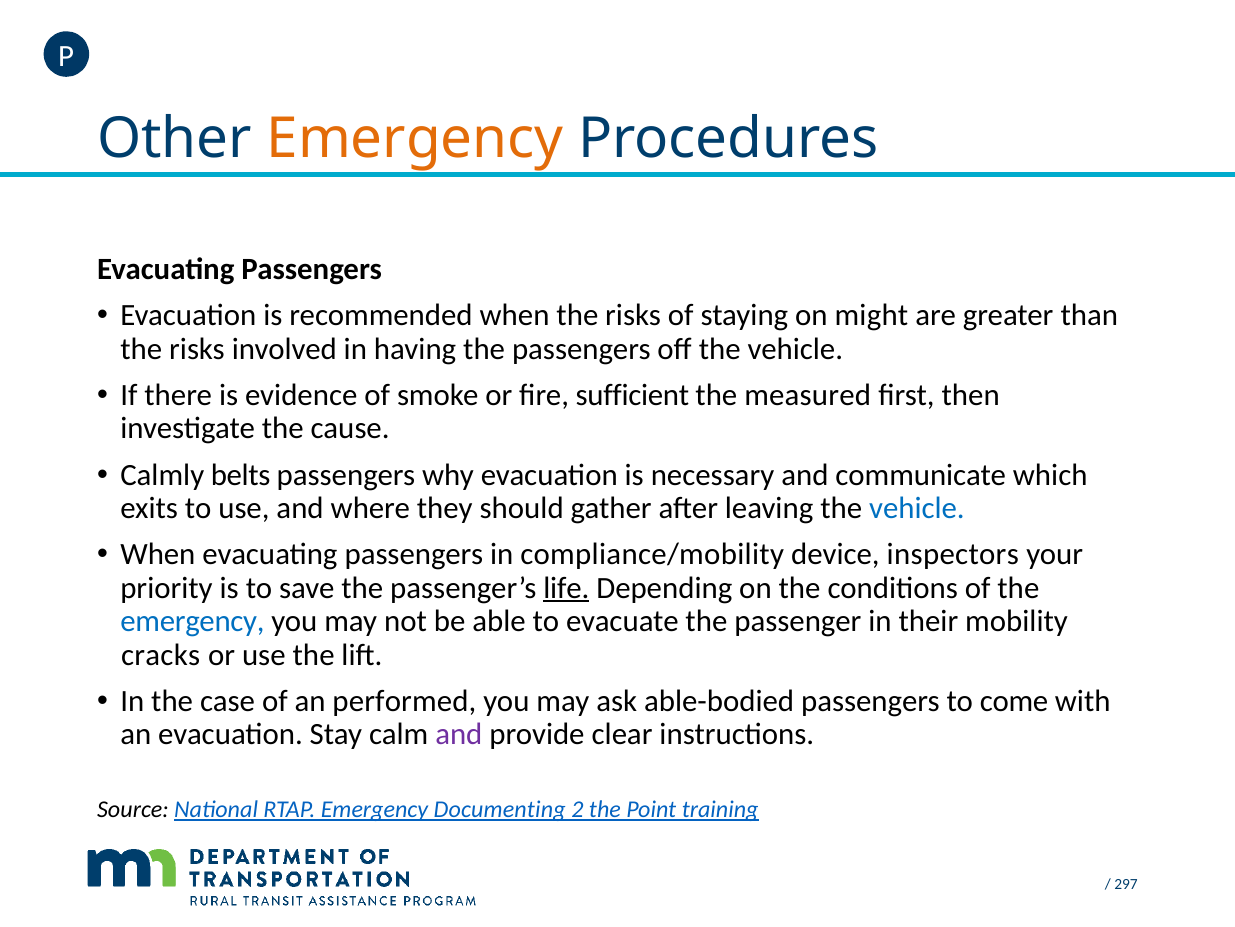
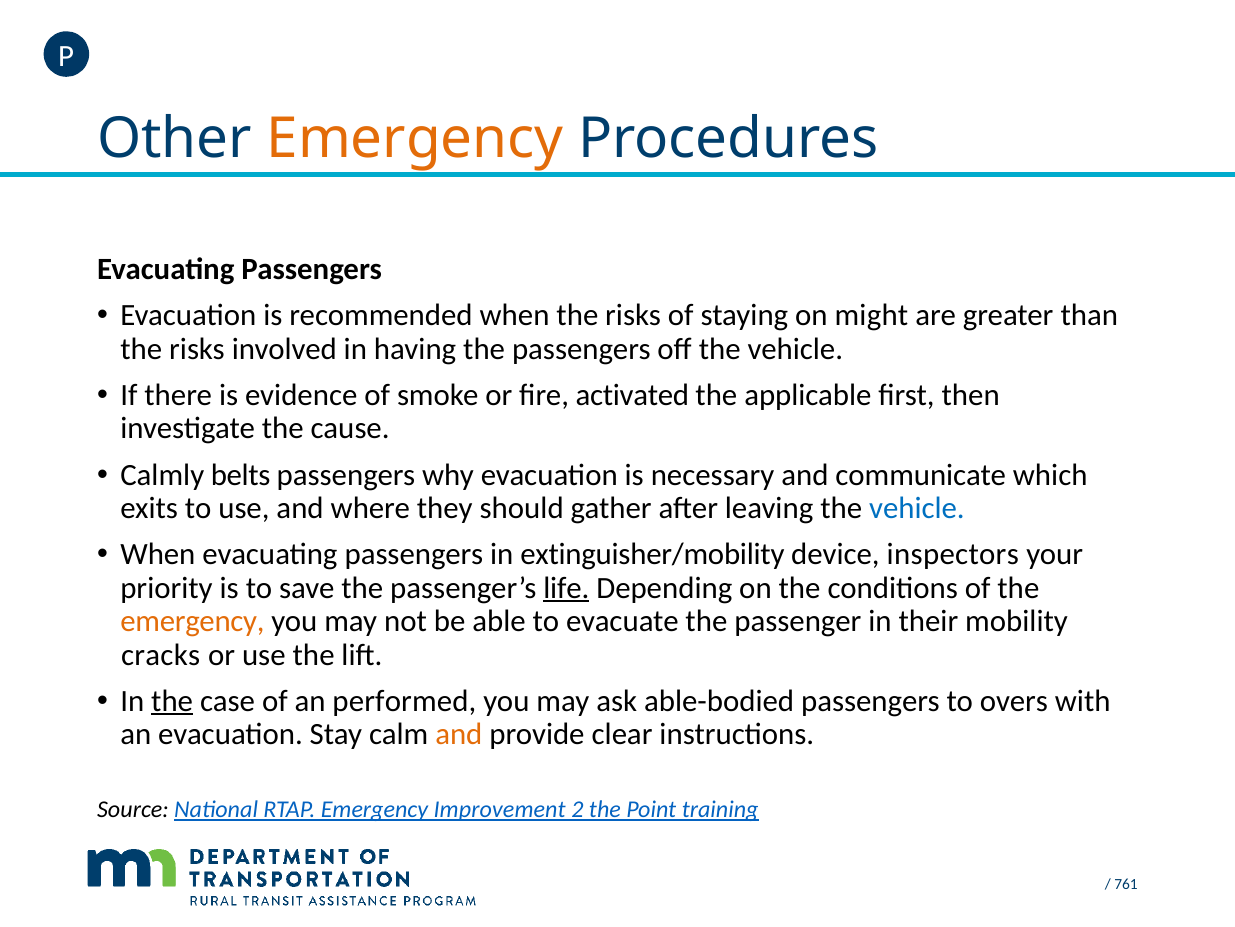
sufficient: sufficient -> activated (632, 395)
measured: measured -> applicable (808, 395)
compliance/mobility: compliance/mobility -> extinguisher/mobility (652, 554)
emergency colour: blue -> orange (192, 621)
the underline: none -> present (172, 701)
come: come -> overs (1014, 701)
and colour: purple -> orange (459, 734)
Documenting: Documenting -> Improvement (500, 809)
297: 297 -> 761 (1126, 884)
